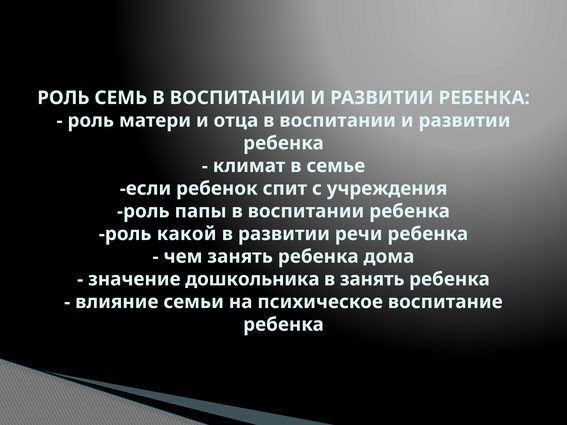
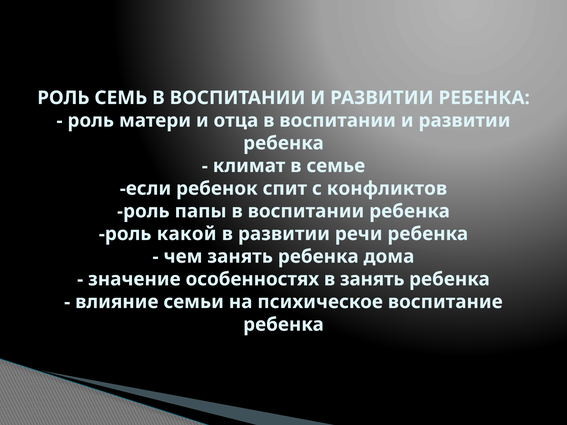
учреждения: учреждения -> конфликтов (387, 189)
дошкольника: дошкольника -> особенностях (252, 279)
